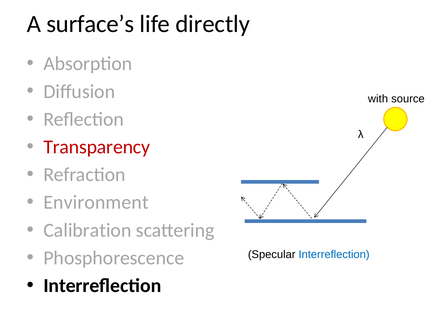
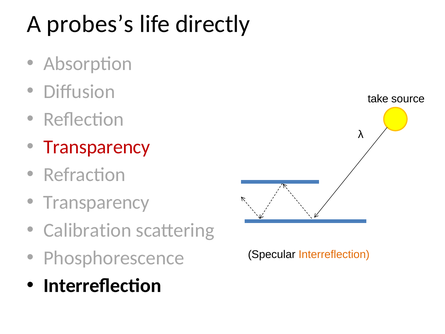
surface’s: surface’s -> probes’s (90, 24)
with: with -> take (378, 99)
Environment: Environment -> Transparency (96, 202)
Interreflection colour: blue -> orange (334, 254)
